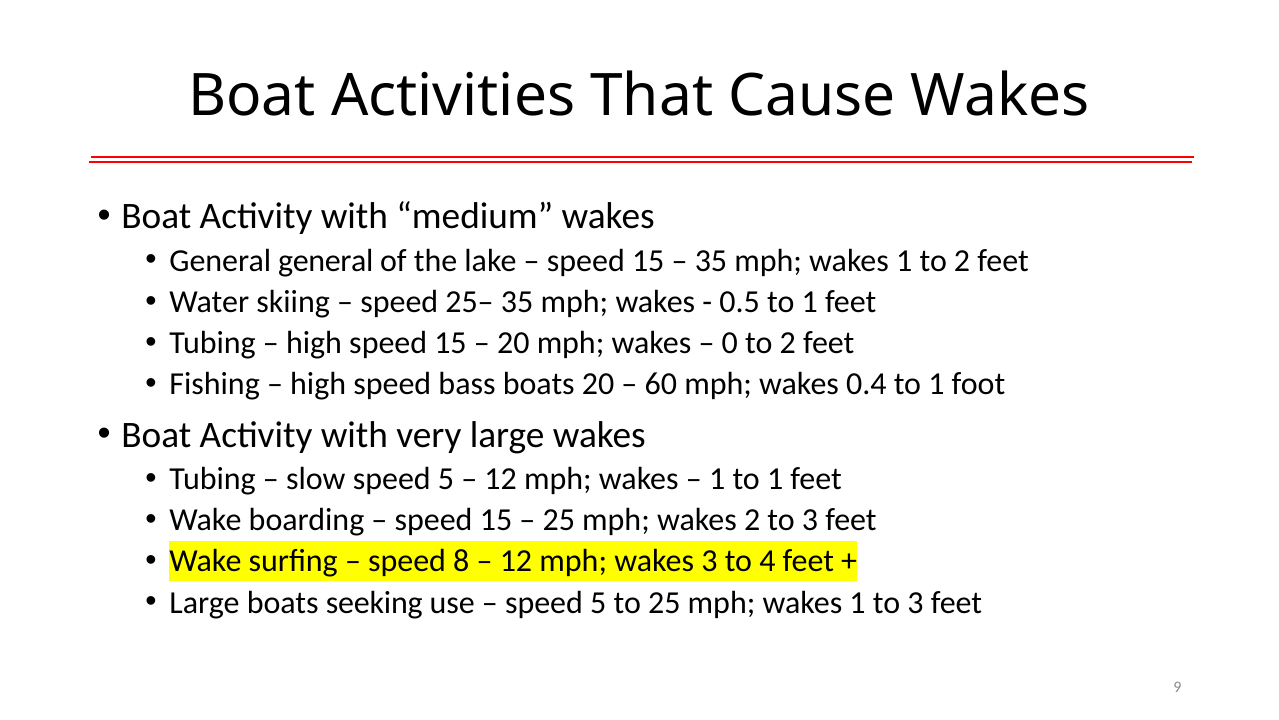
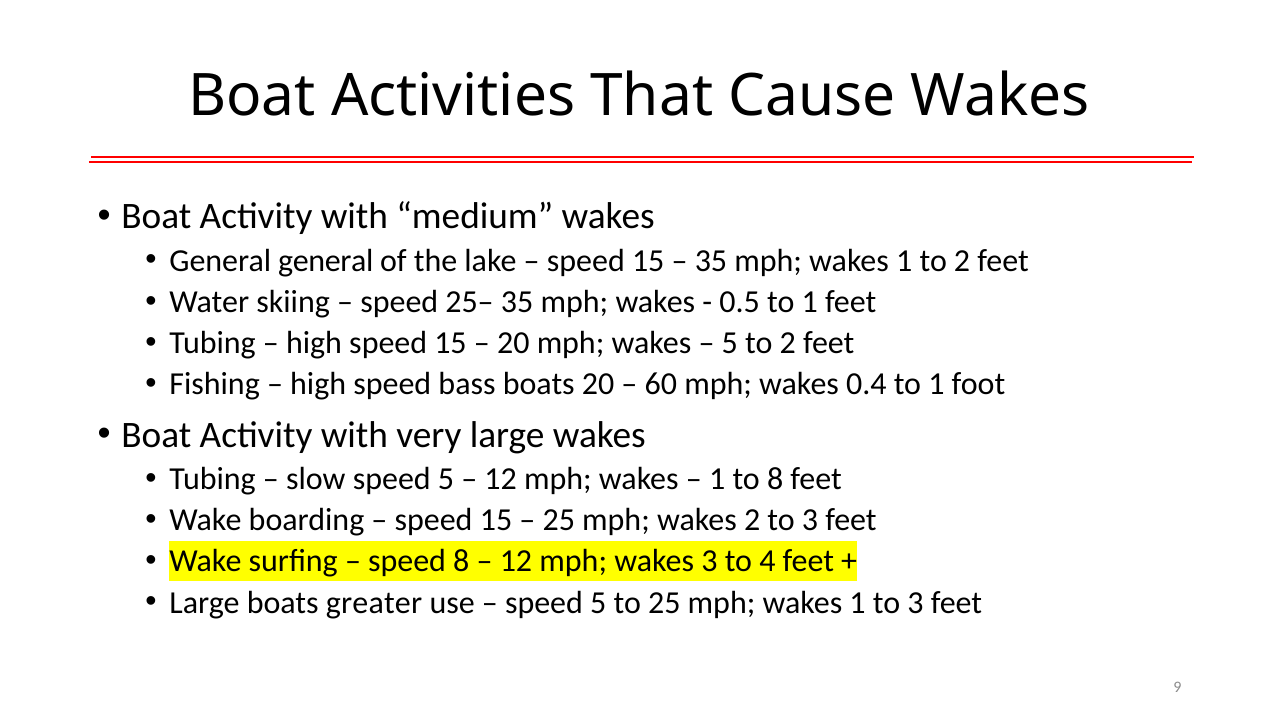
0: 0 -> 5 (730, 343)
1 to 1: 1 -> 8 (775, 479)
seeking: seeking -> greater (374, 602)
